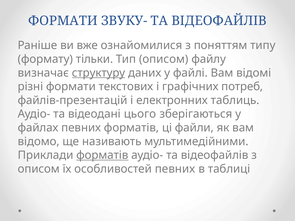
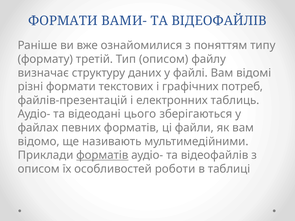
ЗВУКУ-: ЗВУКУ- -> ВАМИ- (124, 21)
тільки: тільки -> третій (94, 59)
структуру underline: present -> none (99, 73)
особливостей певних: певних -> роботи (175, 169)
